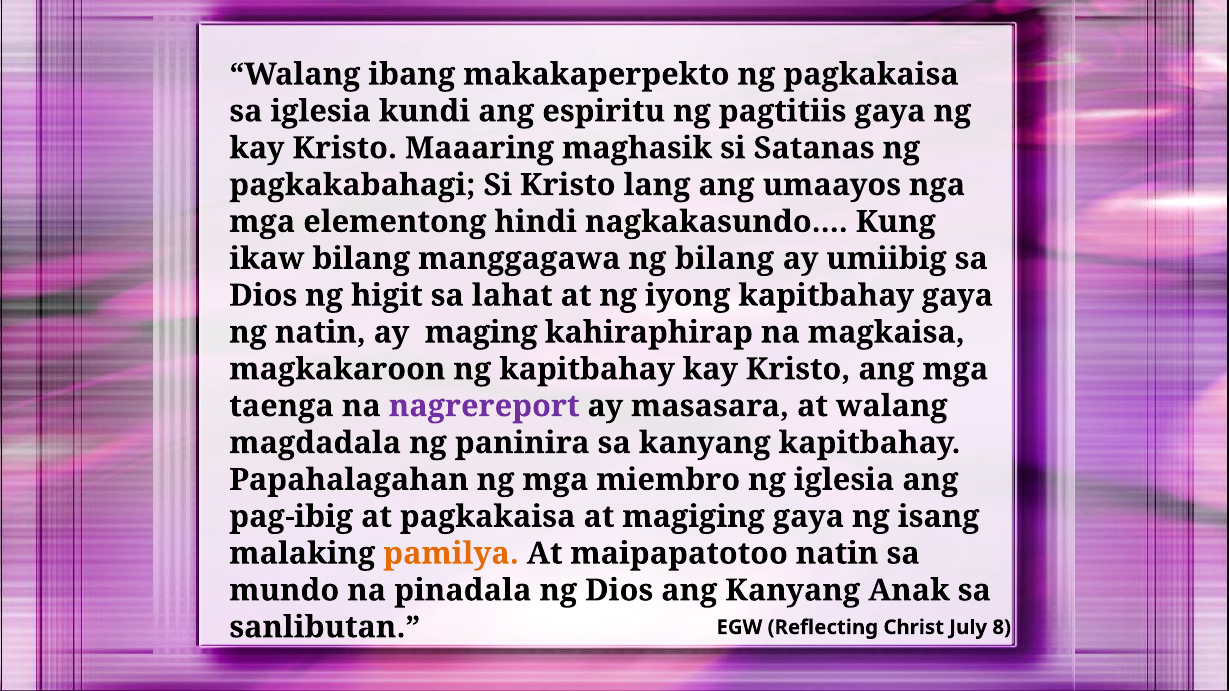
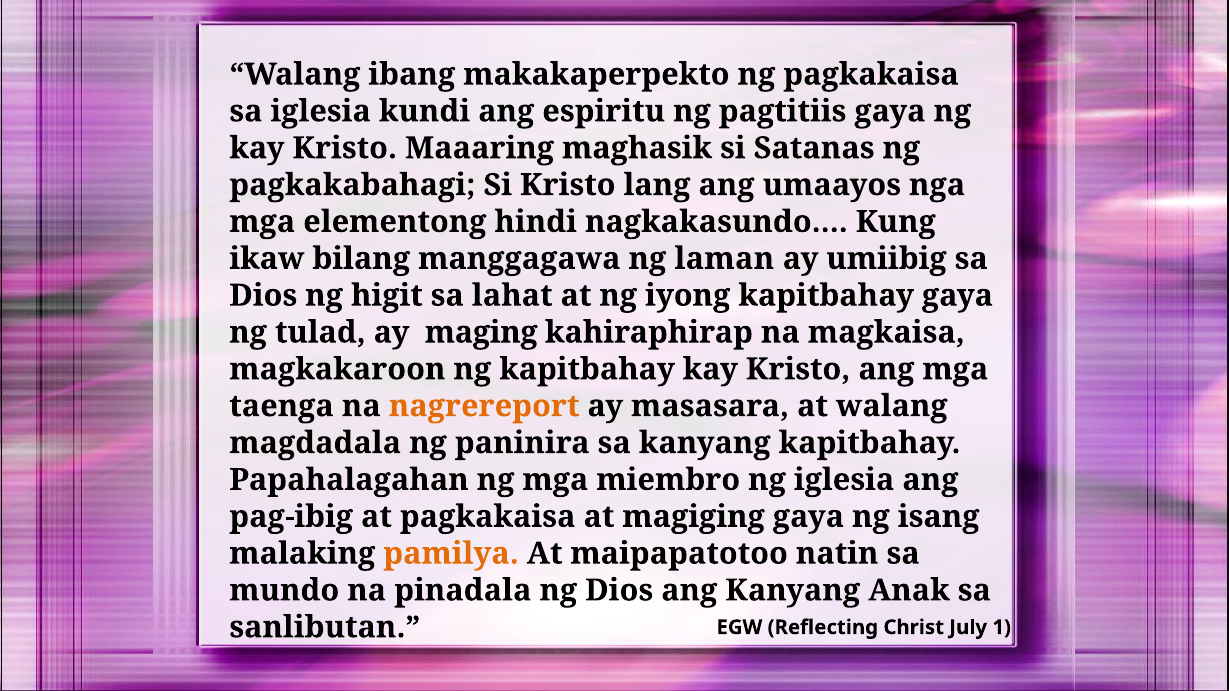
ng bilang: bilang -> laman (724, 259)
ng natin: natin -> tulad (320, 333)
nagrereport colour: purple -> orange (484, 406)
8: 8 -> 1 (1002, 628)
